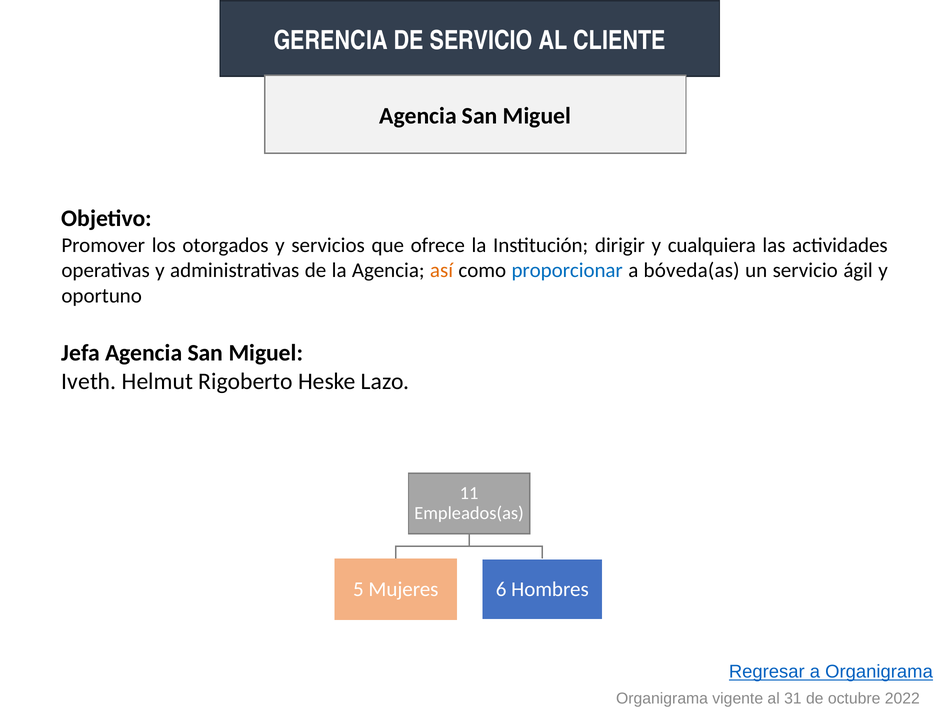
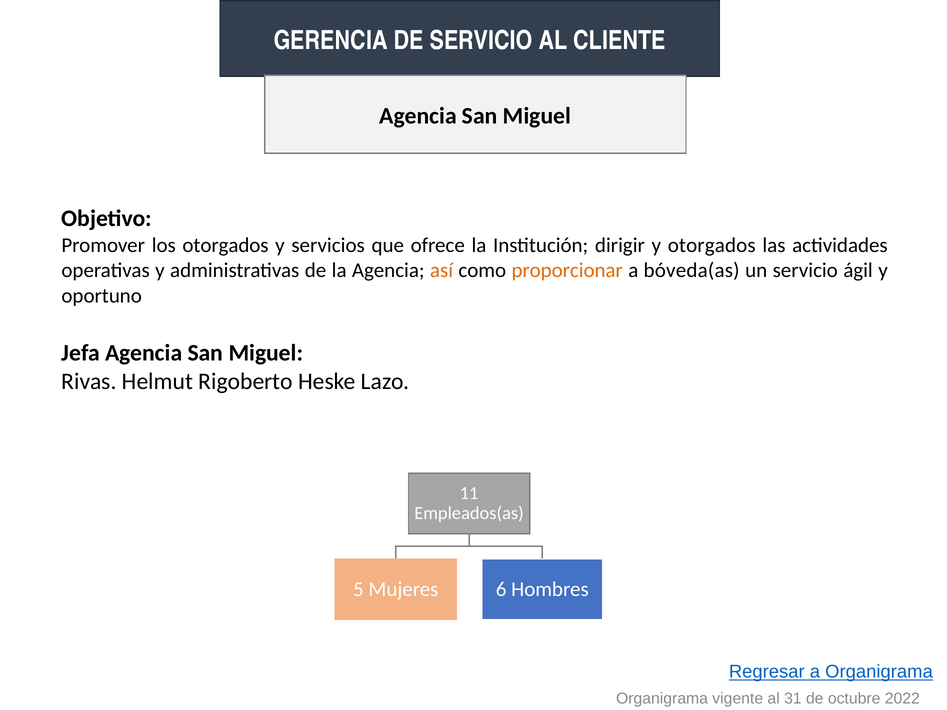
y cualquiera: cualquiera -> otorgados (712, 245)
proporcionar colour: blue -> orange (567, 271)
Iveth: Iveth -> Rivas (89, 382)
